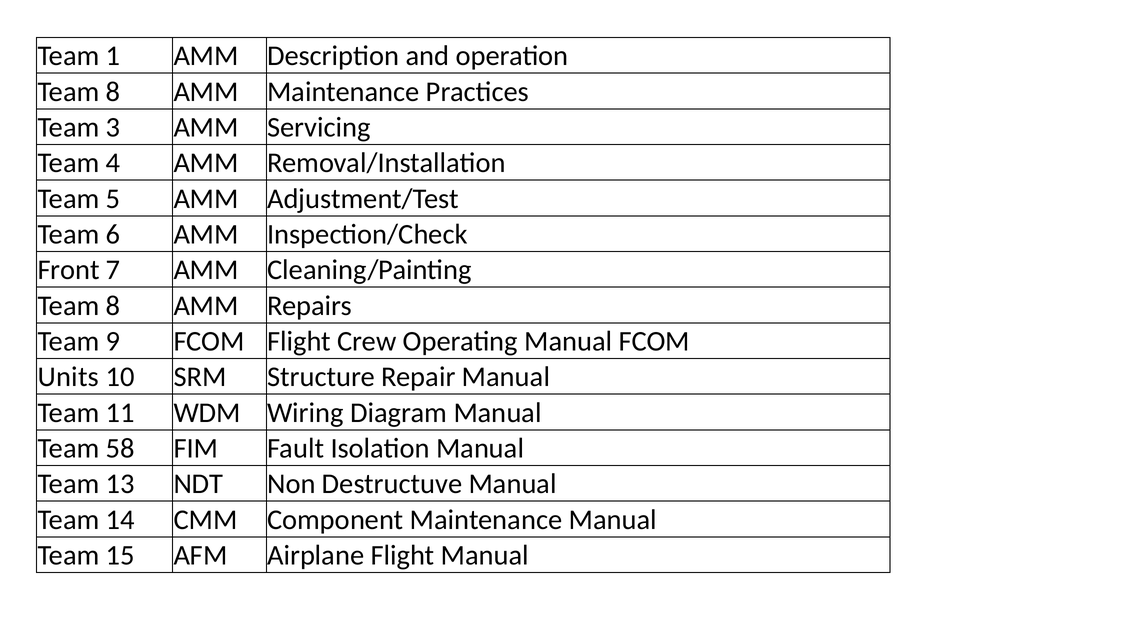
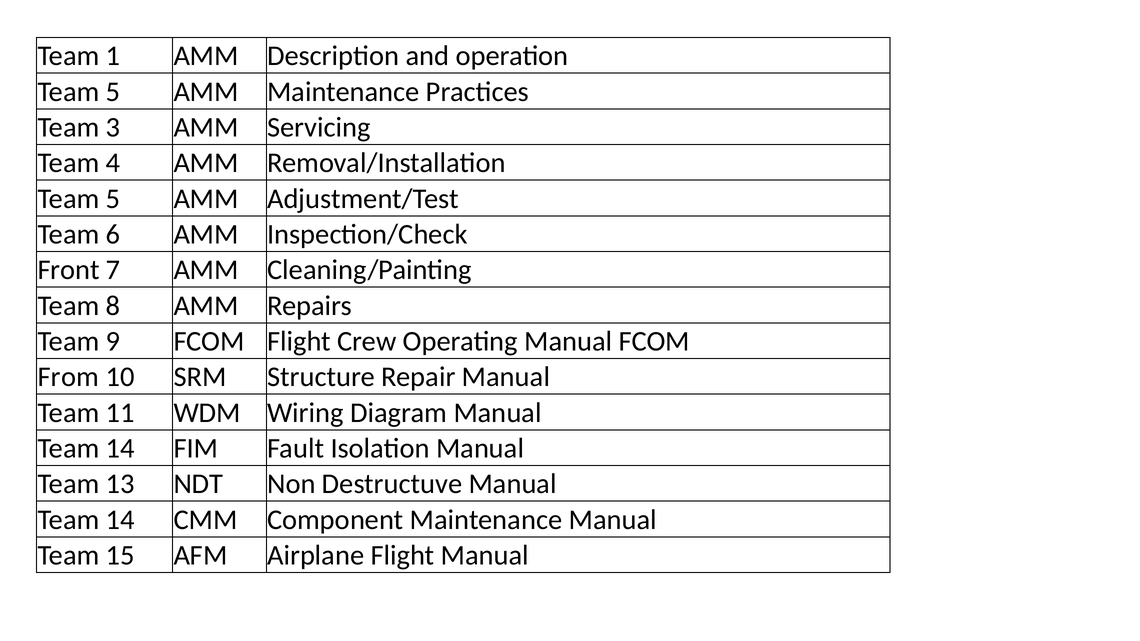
8: 8 -> 5 (113, 92)
Units: Units -> From (68, 377)
58: 58 -> 14 (120, 449)
